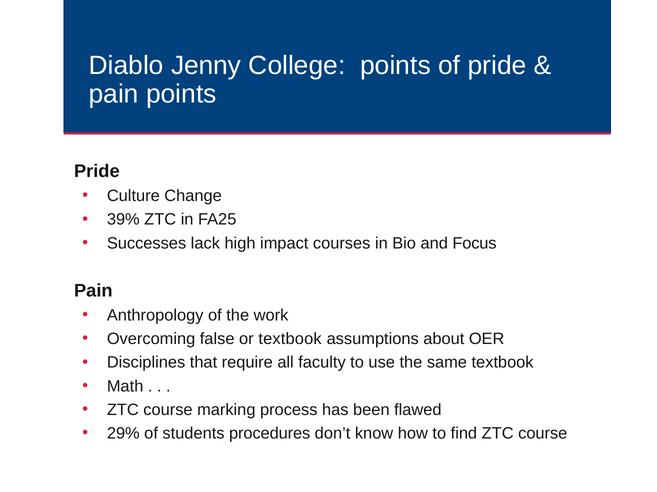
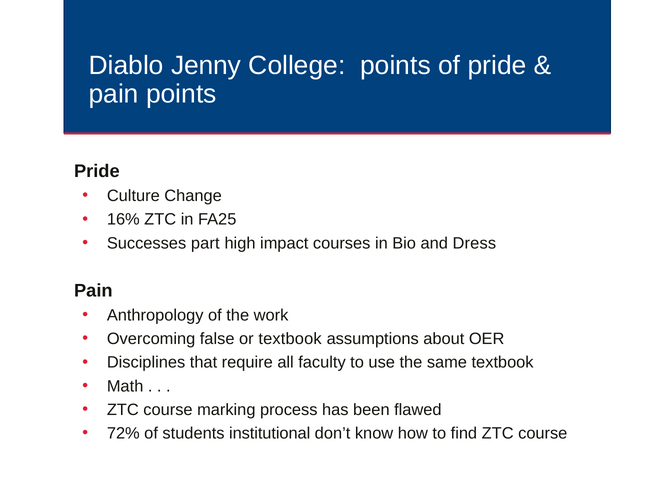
39%: 39% -> 16% (123, 220)
lack: lack -> part (205, 244)
Focus: Focus -> Dress (474, 244)
29%: 29% -> 72% (123, 434)
procedures: procedures -> institutional (270, 434)
